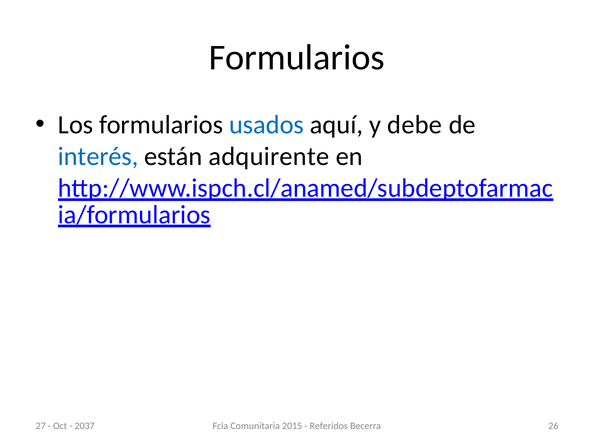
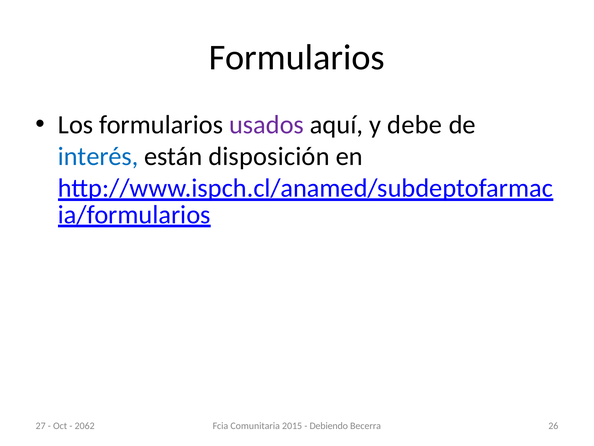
usados colour: blue -> purple (267, 125)
adquirente: adquirente -> disposición (269, 156)
Referidos: Referidos -> Debiendo (329, 425)
2037: 2037 -> 2062 (85, 425)
